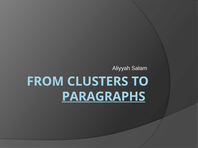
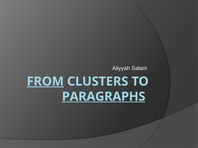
FROM underline: none -> present (45, 82)
